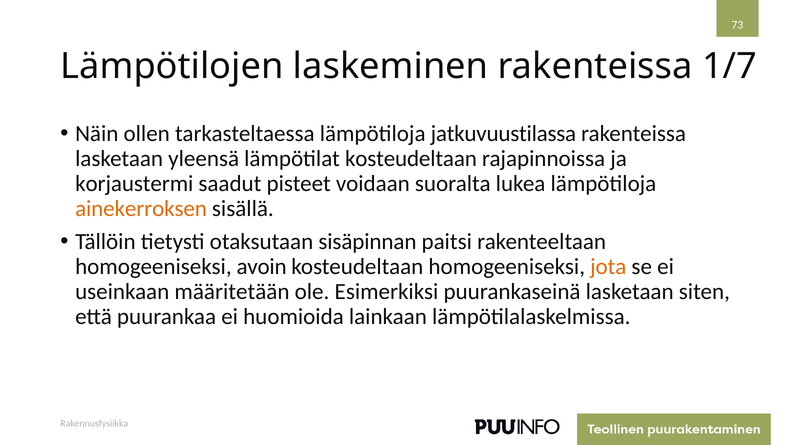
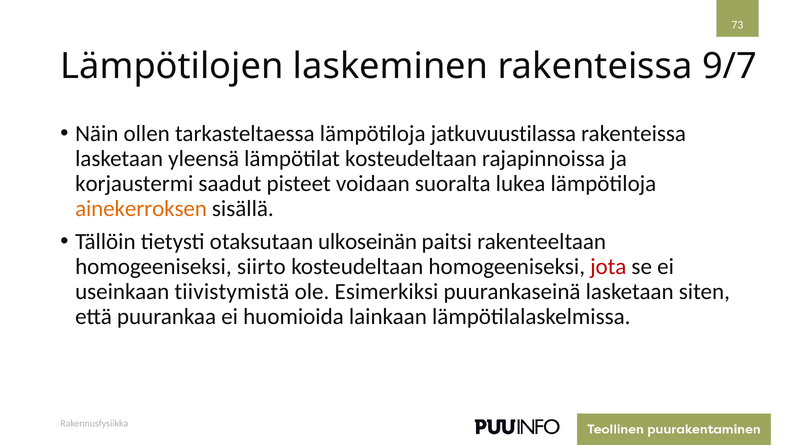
1/7: 1/7 -> 9/7 (729, 66)
sisäpinnan: sisäpinnan -> ulkoseinän (368, 242)
avoin: avoin -> siirto (261, 267)
jota colour: orange -> red (608, 267)
määritetään: määritetään -> tiivistymistä (232, 292)
